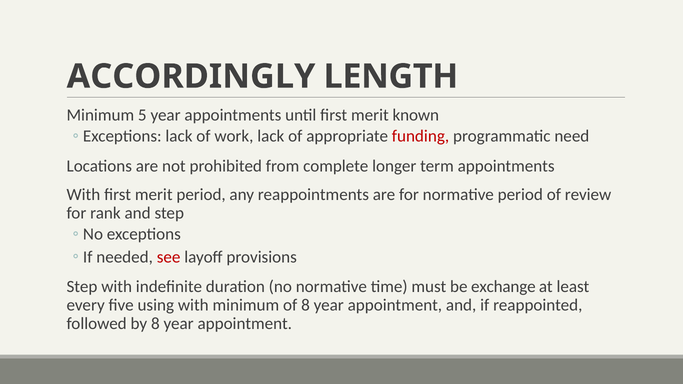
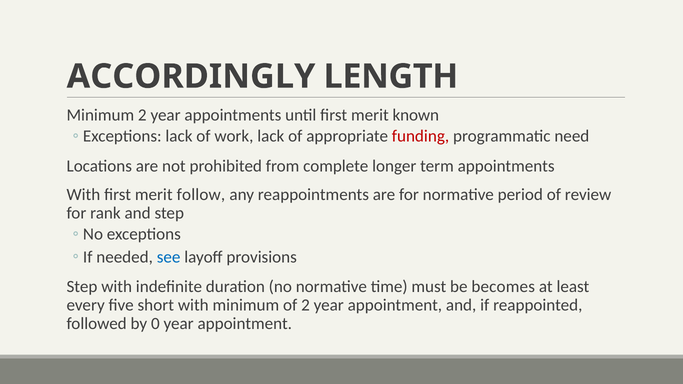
Minimum 5: 5 -> 2 (142, 115)
merit period: period -> follow (201, 195)
see colour: red -> blue (169, 257)
exchange: exchange -> becomes (503, 287)
using: using -> short (156, 305)
of 8: 8 -> 2 (305, 305)
by 8: 8 -> 0 (155, 324)
